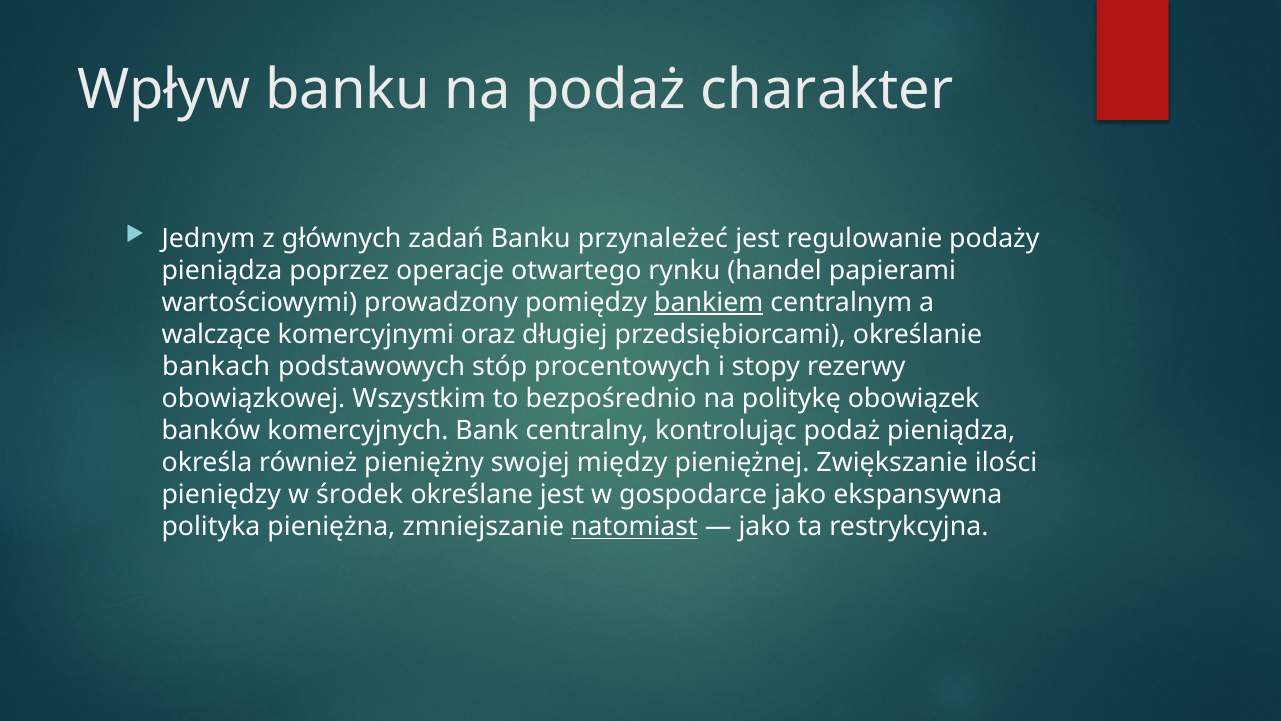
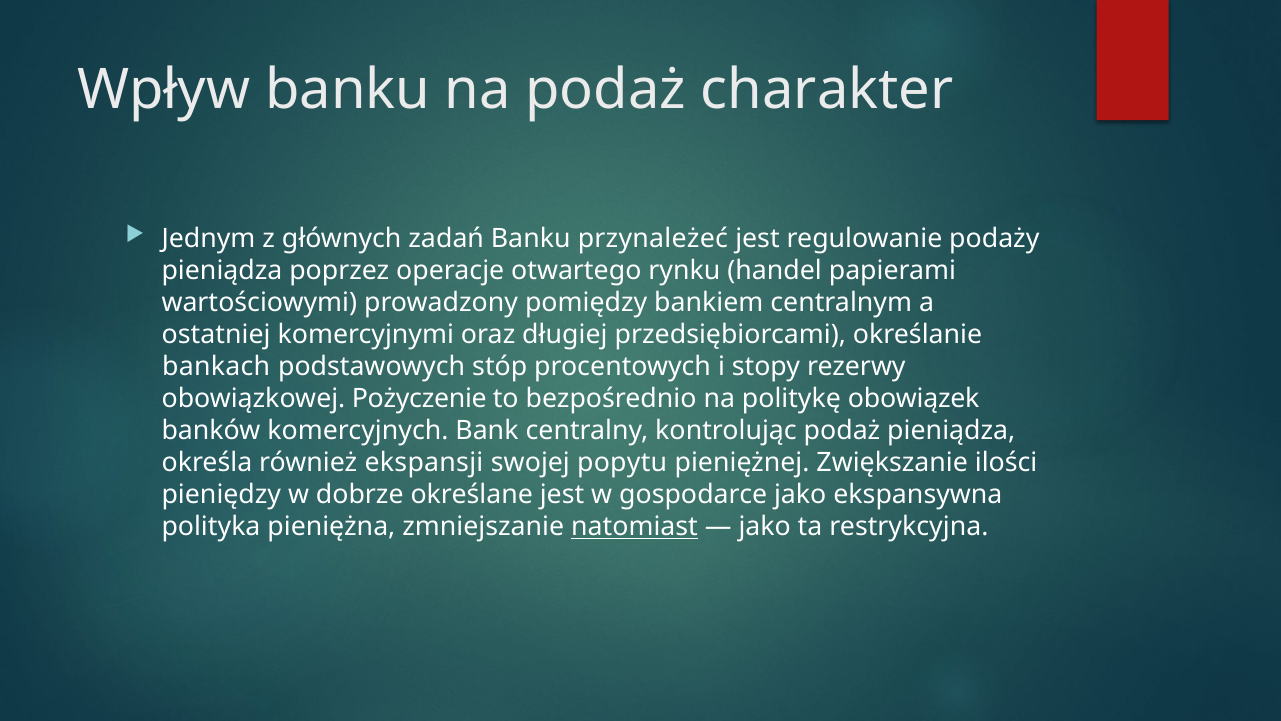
bankiem underline: present -> none (709, 302)
walczące: walczące -> ostatniej (216, 335)
Wszystkim: Wszystkim -> Pożyczenie (419, 399)
pieniężny: pieniężny -> ekspansji (424, 463)
między: między -> popytu (622, 463)
środek: środek -> dobrze (360, 495)
